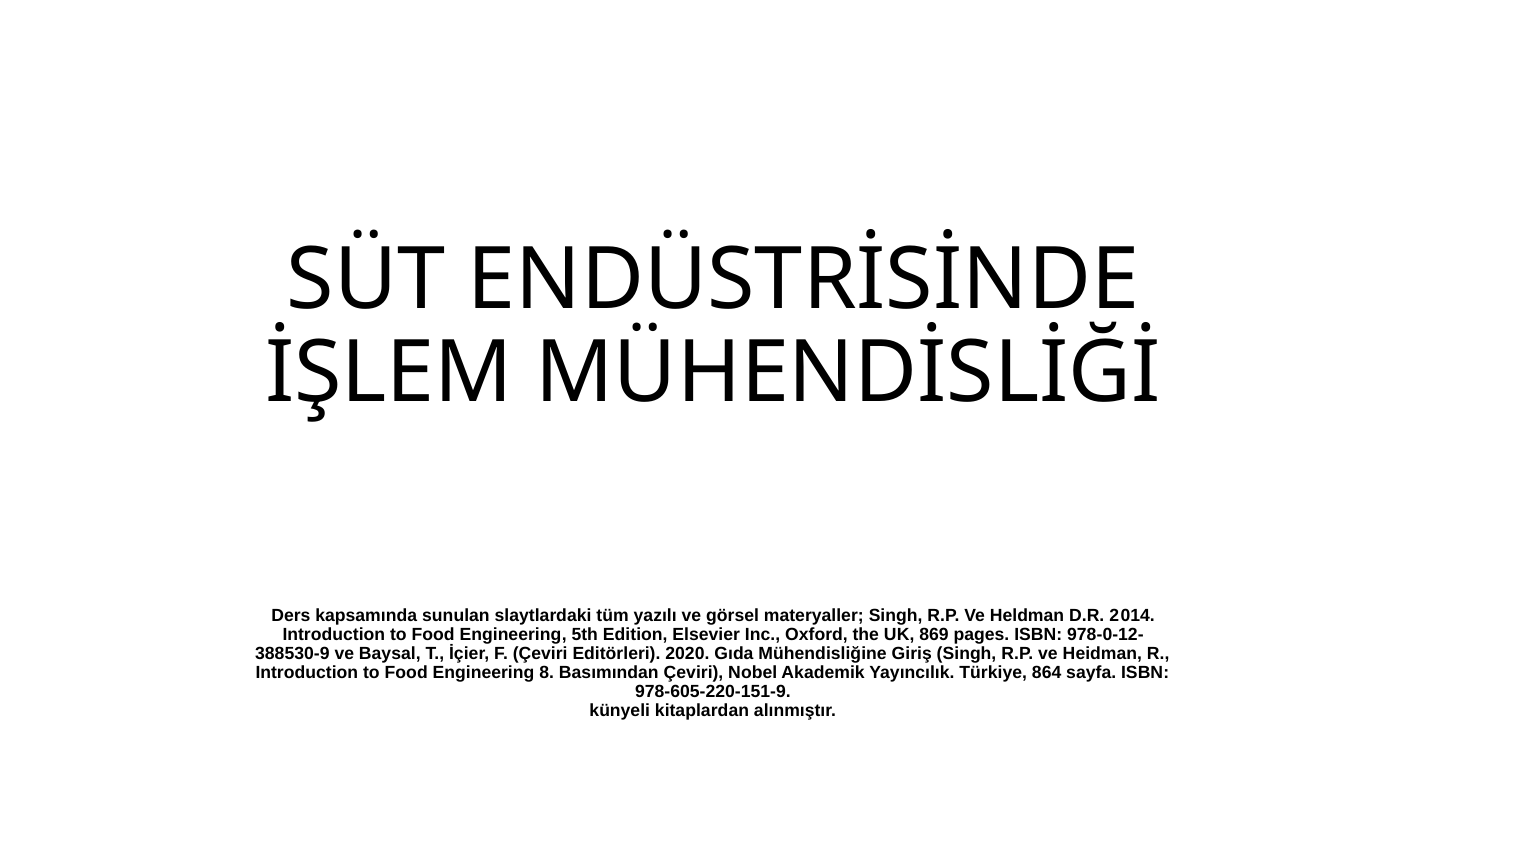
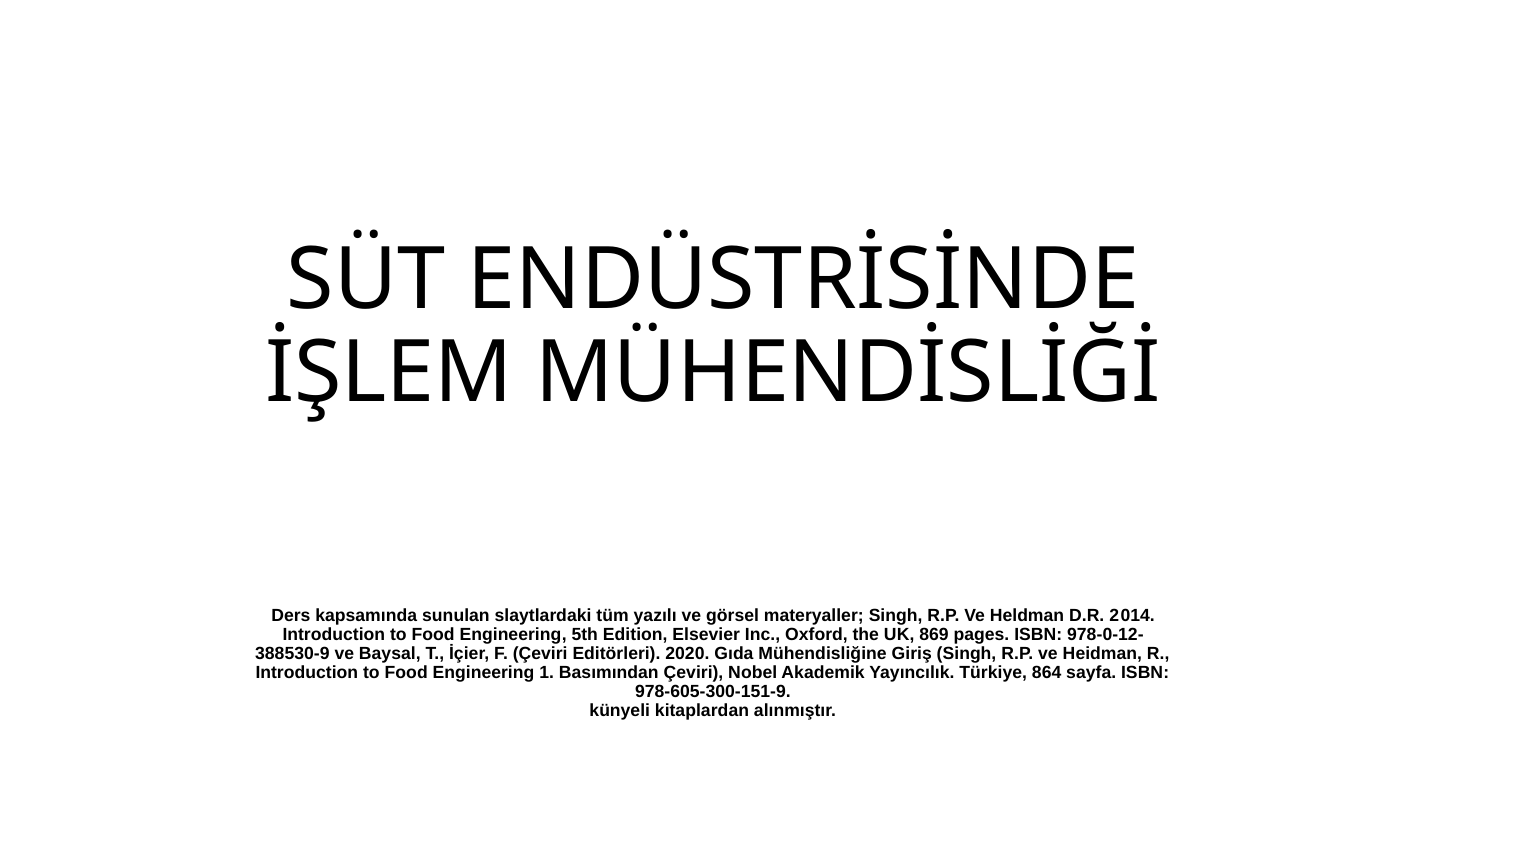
8: 8 -> 1 (547, 673)
978-605-220-151-9: 978-605-220-151-9 -> 978-605-300-151-9 (713, 692)
